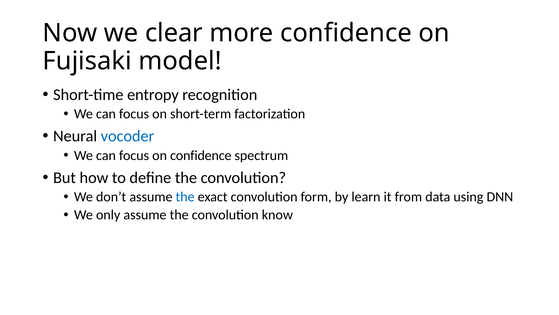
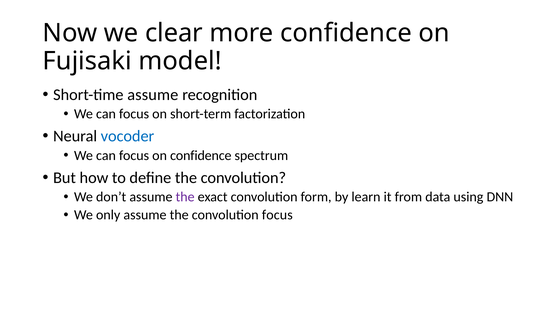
Short-time entropy: entropy -> assume (153, 95)
the colour: blue -> purple (185, 197)
convolution know: know -> focus (277, 215)
